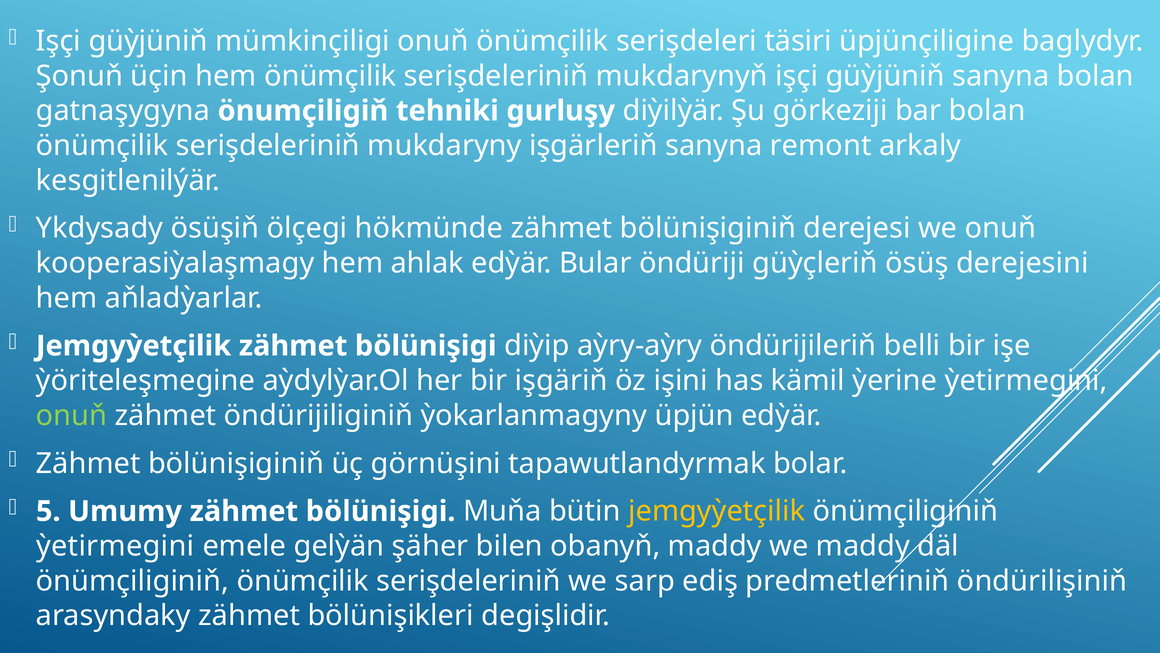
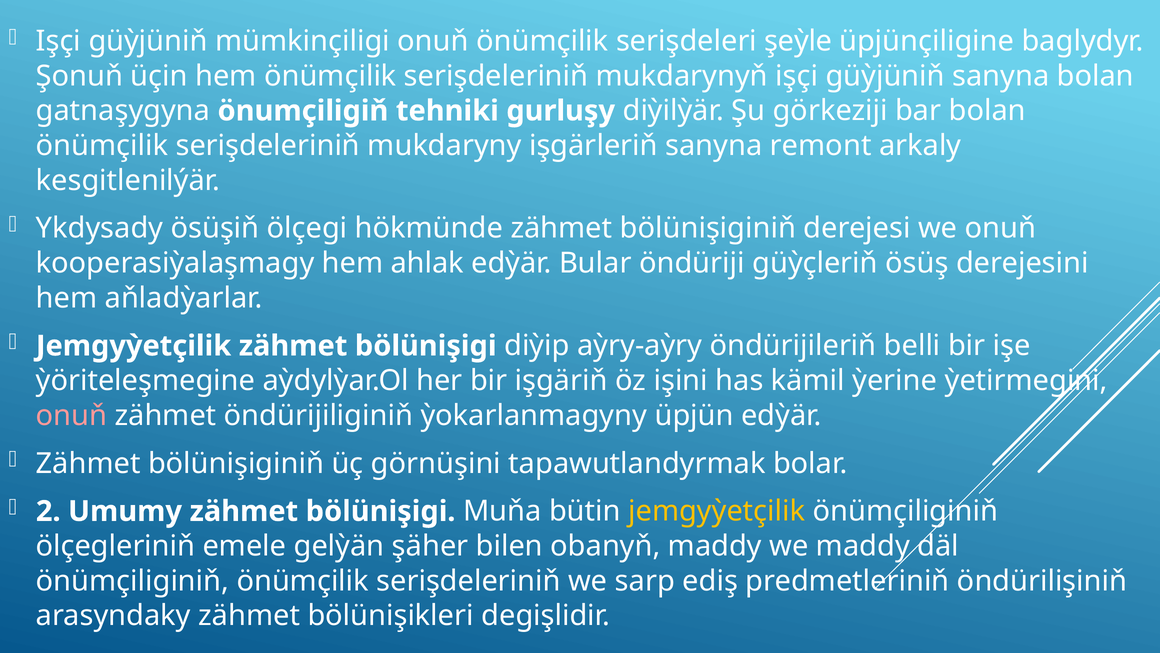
täsiri: täsiri -> şeỳle (798, 41)
onuň colour: light green -> pink (72, 415)
5: 5 -> 2 (48, 511)
ỳetirmegini: ỳetirmegini -> ölçegleriniň (115, 546)
